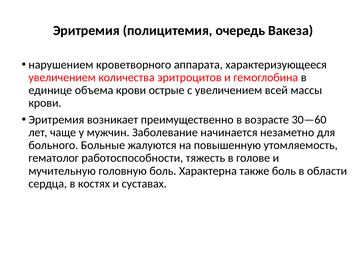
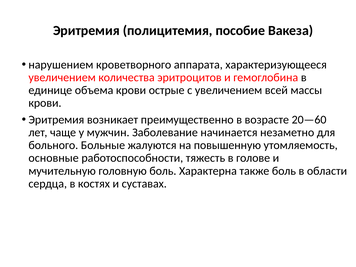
очередь: очередь -> пособие (240, 31)
30—60: 30—60 -> 20—60 (309, 120)
гематолог: гематолог -> основные (54, 158)
